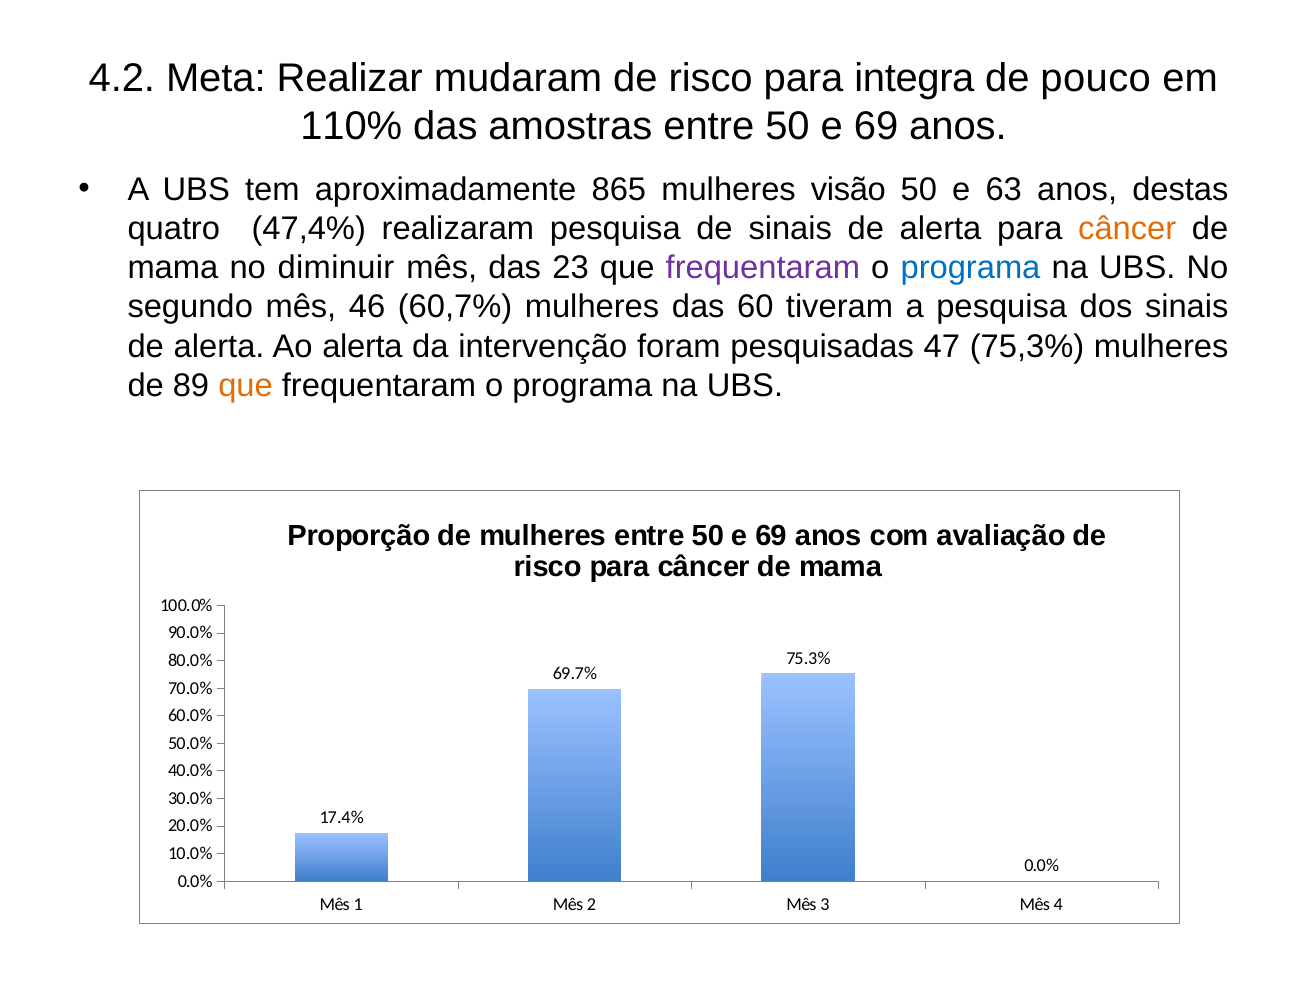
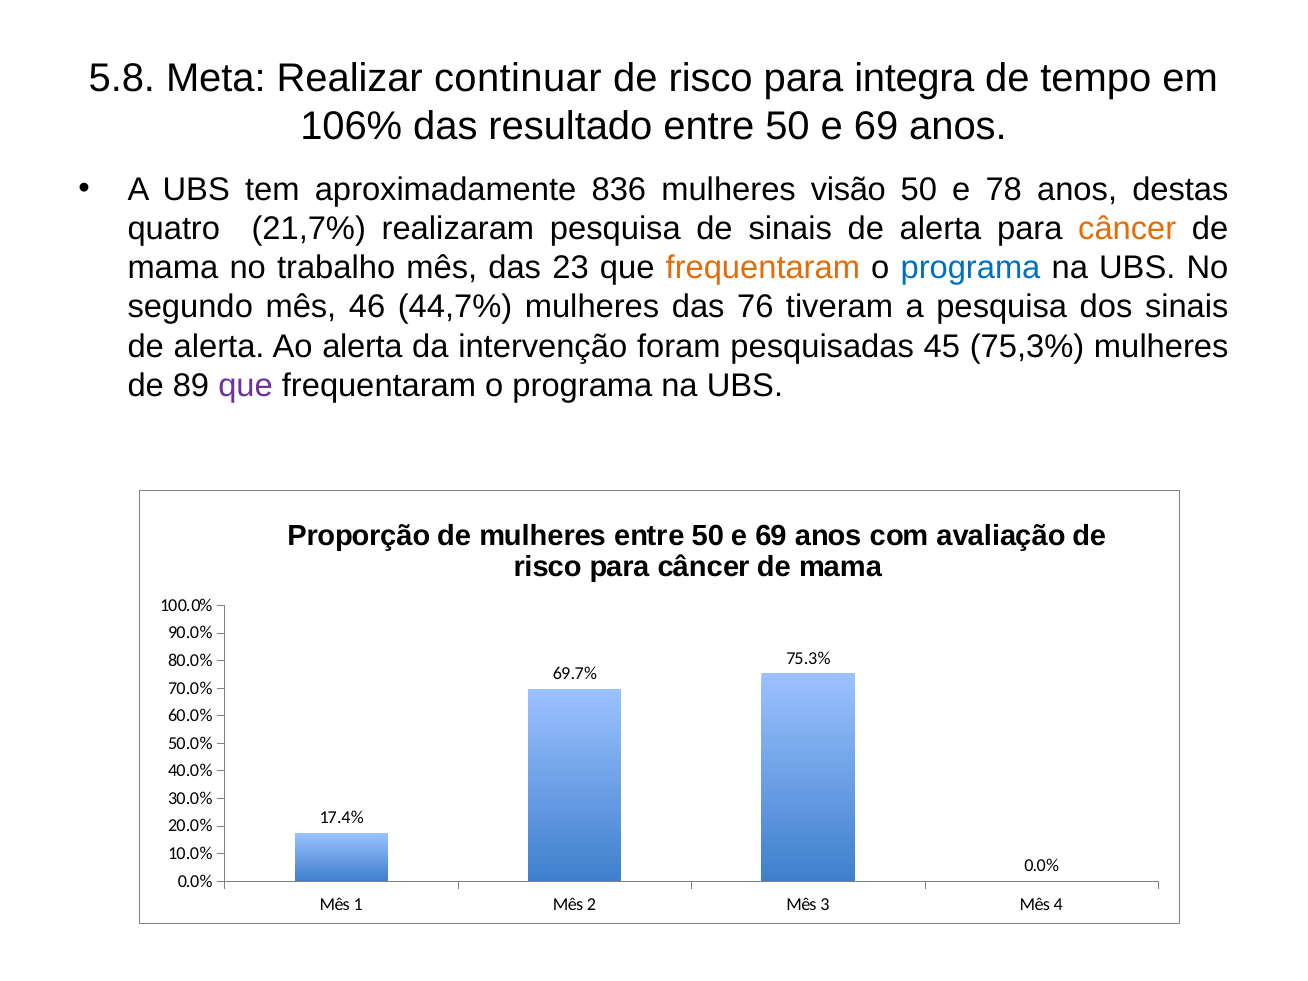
4.2: 4.2 -> 5.8 (122, 78)
mudaram: mudaram -> continuar (518, 78)
pouco: pouco -> tempo (1096, 78)
110%: 110% -> 106% (351, 126)
amostras: amostras -> resultado (570, 126)
865: 865 -> 836 (619, 189)
63: 63 -> 78 (1004, 189)
47,4%: 47,4% -> 21,7% (309, 229)
diminuir: diminuir -> trabalho (336, 268)
frequentaram colour: purple -> orange (763, 268)
60,7%: 60,7% -> 44,7% (455, 307)
60: 60 -> 76 (755, 307)
47: 47 -> 45 (942, 346)
que colour: orange -> purple (246, 386)
